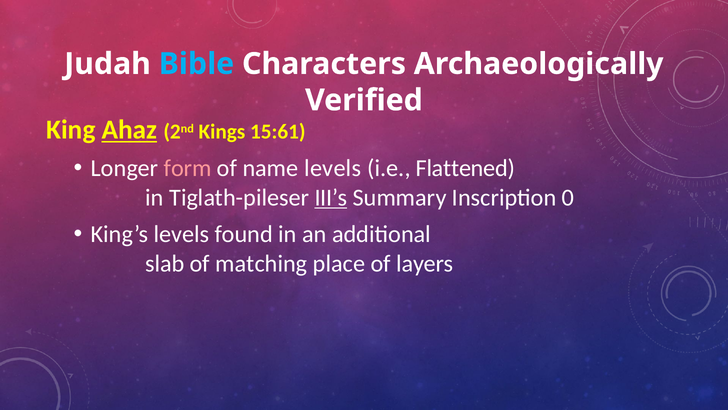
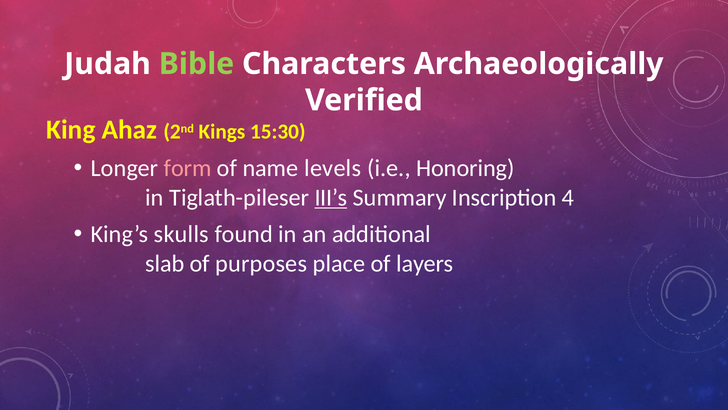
Bible colour: light blue -> light green (196, 64)
Ahaz underline: present -> none (129, 130)
15:61: 15:61 -> 15:30 (278, 132)
Flattened: Flattened -> Honoring (465, 168)
0: 0 -> 4 (568, 197)
King’s levels: levels -> skulls (181, 234)
matching: matching -> purposes (261, 263)
